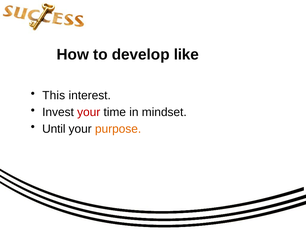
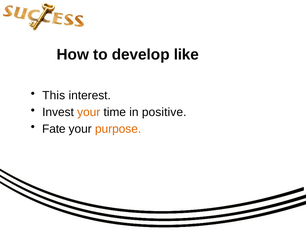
your colour: red -> orange (89, 112)
mindset: mindset -> positive (164, 112)
Until: Until -> Fate (54, 129)
